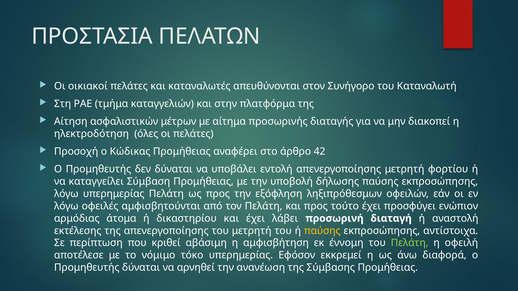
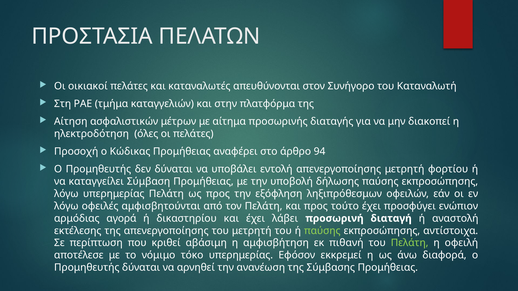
42: 42 -> 94 (320, 152)
άτομα: άτομα -> αγορά (121, 219)
παύσης colour: yellow -> light green (322, 231)
έννομη: έννομη -> πιθανή (346, 243)
